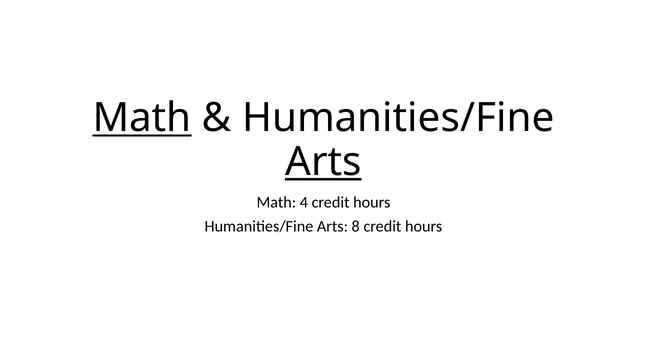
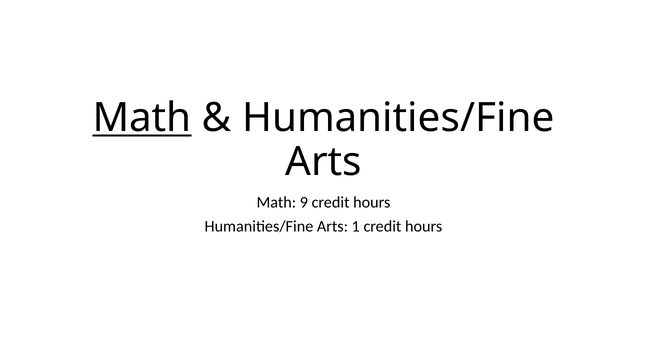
Arts underline: present -> none (323, 162)
4: 4 -> 9 (304, 202)
8: 8 -> 1 (356, 226)
